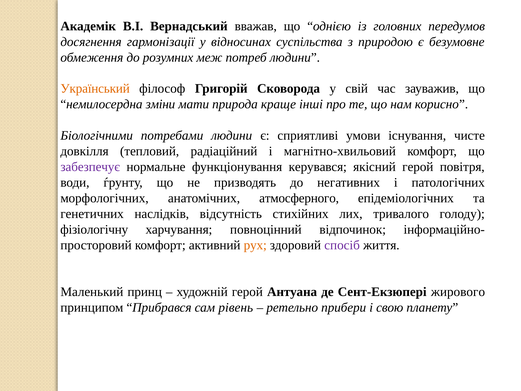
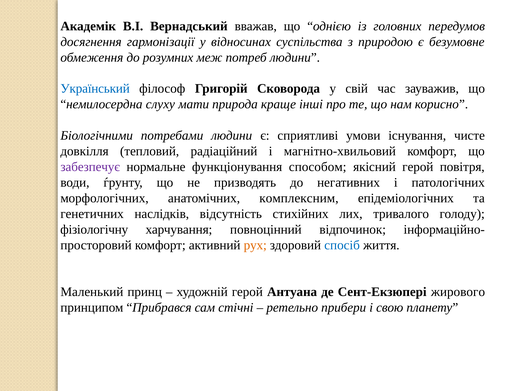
Український colour: orange -> blue (95, 89)
зміни: зміни -> слуху (160, 104)
керувався: керувався -> способом (318, 167)
атмосферного: атмосферного -> комплексним (299, 198)
спосіб colour: purple -> blue (342, 245)
рівень: рівень -> стічні (236, 307)
